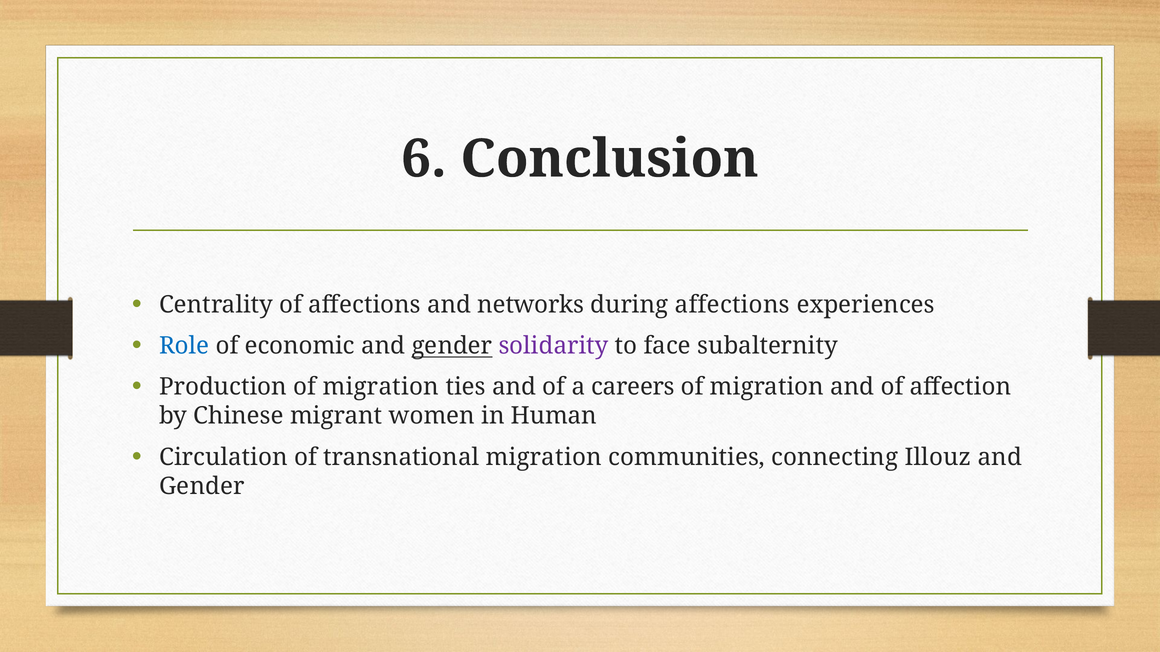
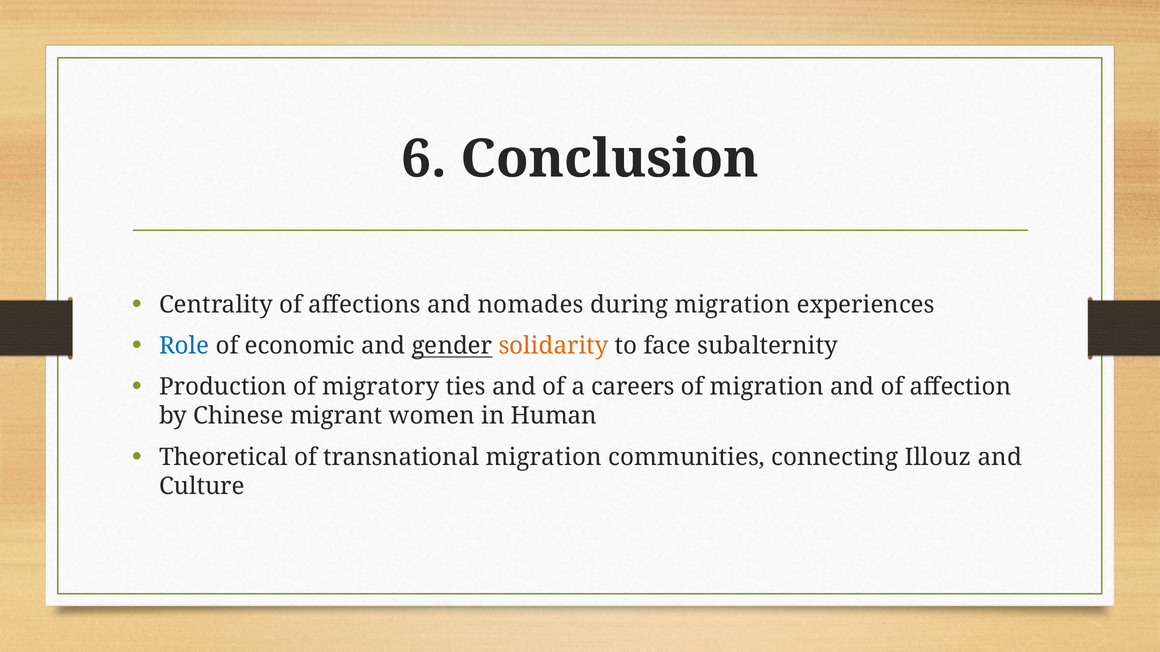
networks: networks -> nomades (531, 305)
during affections: affections -> migration (732, 305)
solidarity colour: purple -> orange (554, 346)
Production of migration: migration -> migratory (381, 387)
Circulation: Circulation -> Theoretical (224, 457)
Gender: Gender -> Culture (202, 487)
